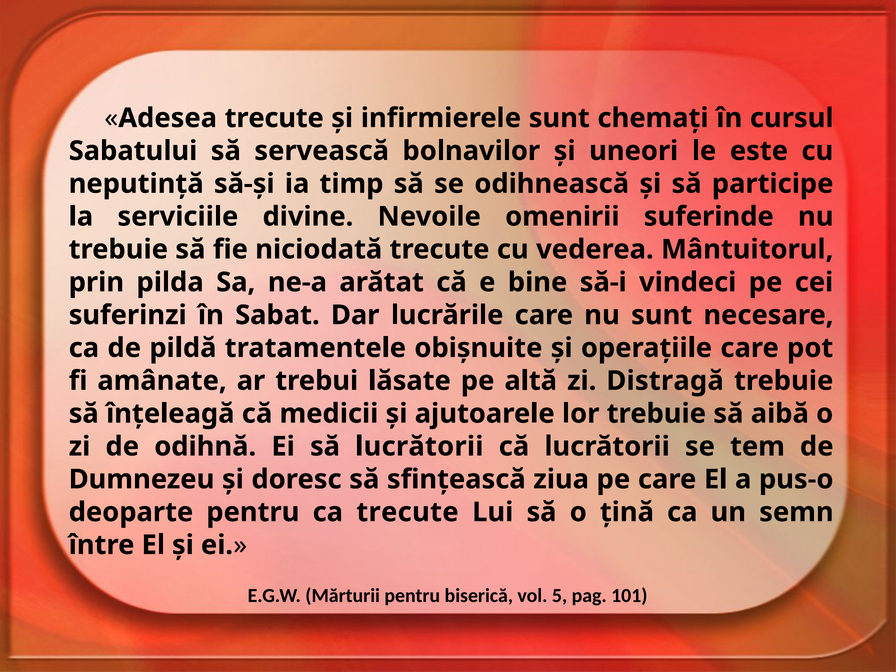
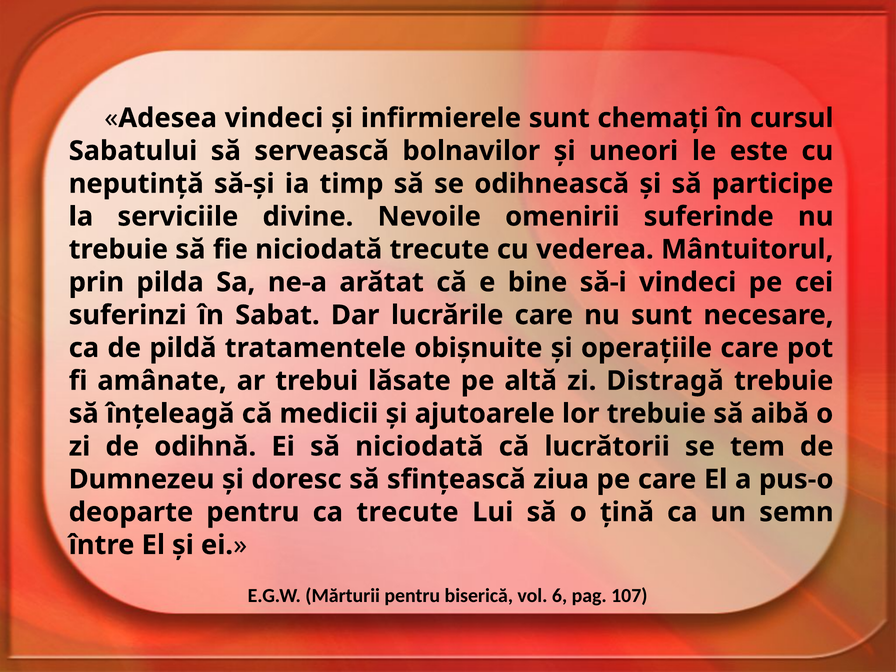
Adesea trecute: trecute -> vindeci (274, 118)
să lucrătorii: lucrătorii -> niciodată (419, 446)
5: 5 -> 6 (560, 596)
101: 101 -> 107 (629, 596)
